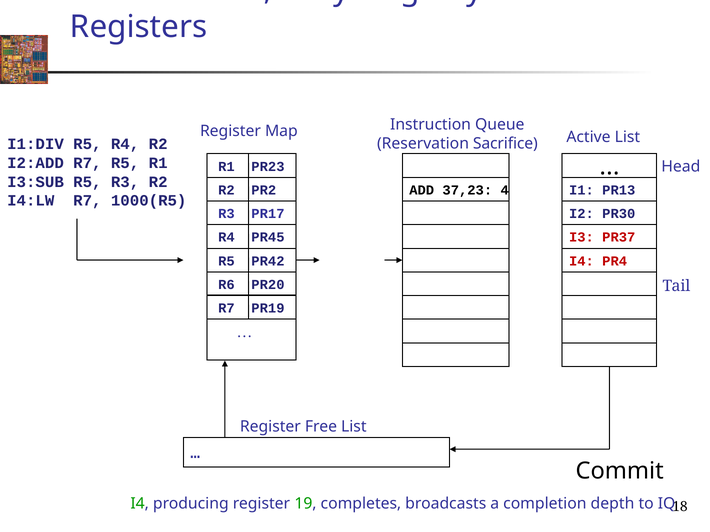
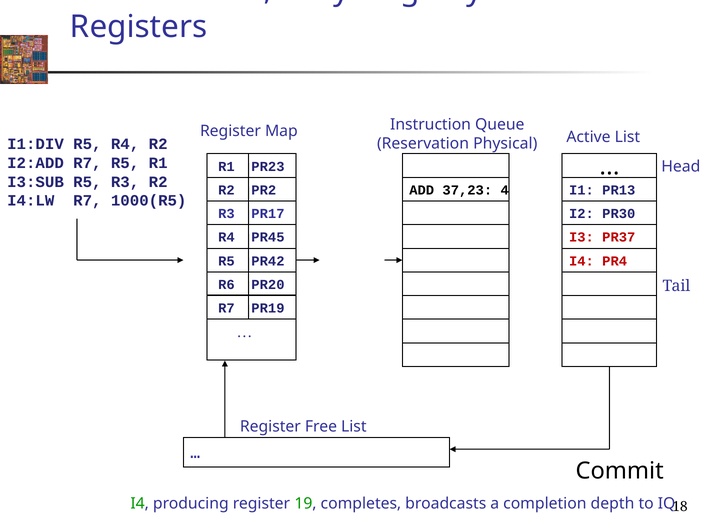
Reservation Sacrifice: Sacrifice -> Physical (505, 143)
